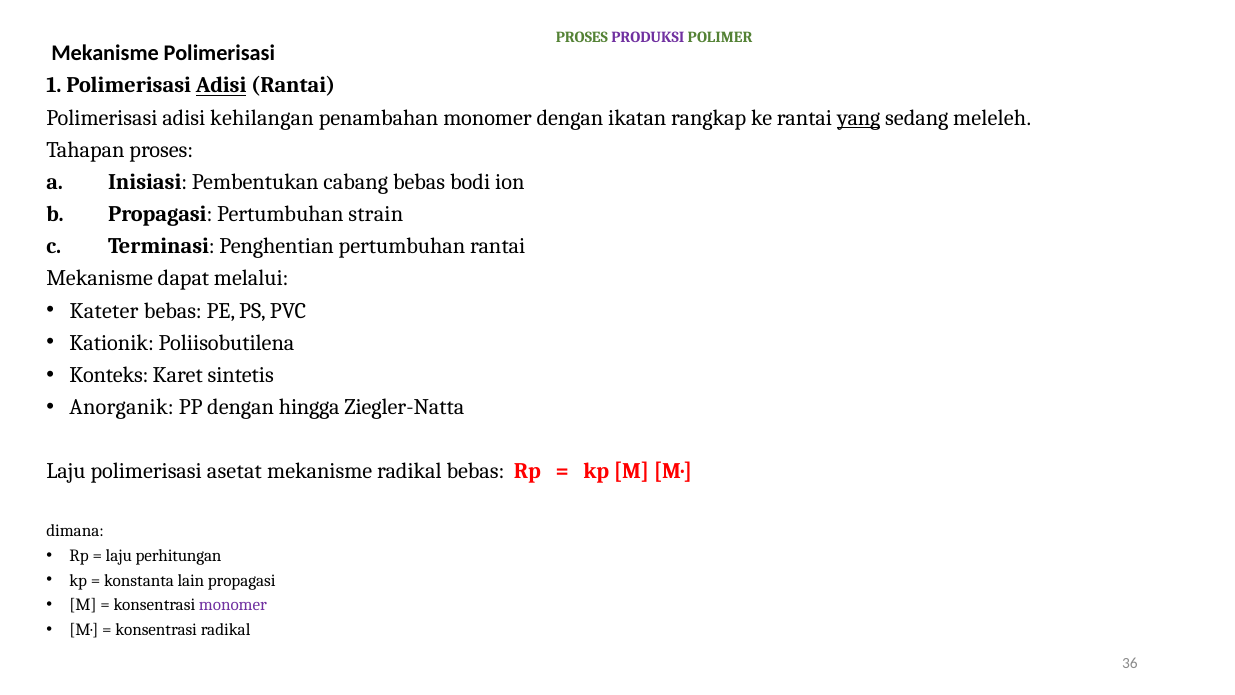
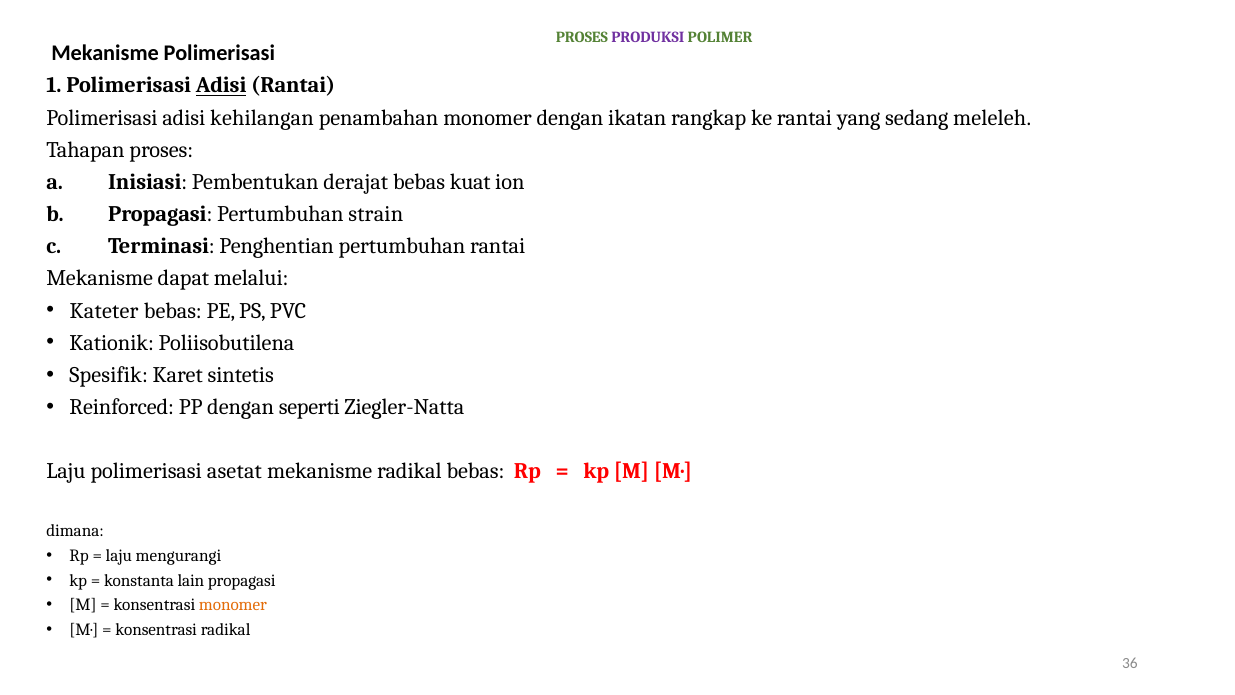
yang underline: present -> none (859, 118)
cabang: cabang -> derajat (356, 182)
bodi: bodi -> kuat (470, 182)
Konteks: Konteks -> Spesifik (109, 375)
Anorganik: Anorganik -> Reinforced (122, 407)
hingga: hingga -> seperti (309, 407)
perhitungan: perhitungan -> mengurangi (179, 555)
monomer colour: purple -> orange (233, 605)
